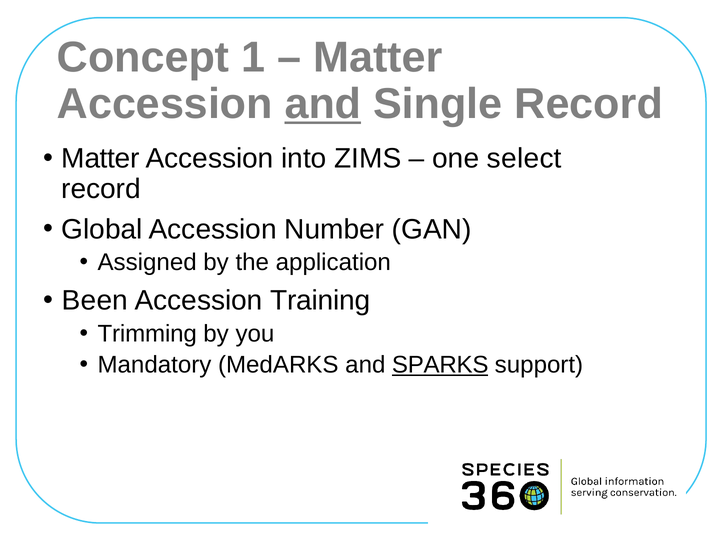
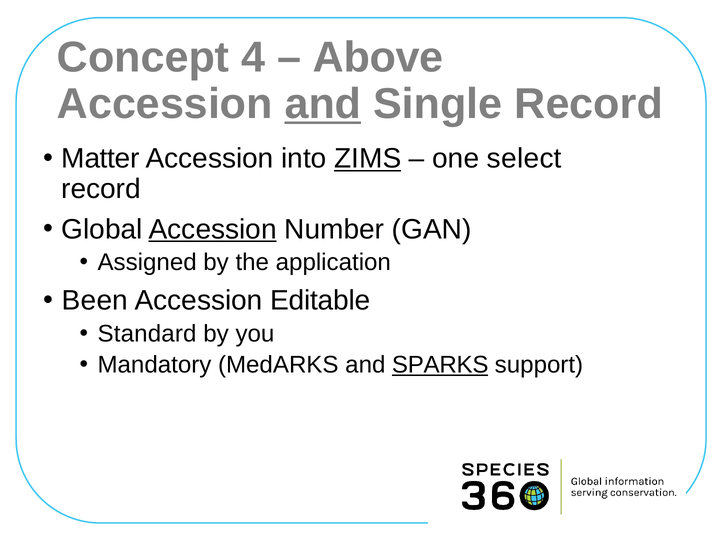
1: 1 -> 4 (253, 58)
Matter: Matter -> Above (378, 58)
ZIMS underline: none -> present (368, 159)
Accession underline: none -> present (213, 229)
Training: Training -> Editable (320, 301)
Trimming: Trimming -> Standard (147, 334)
